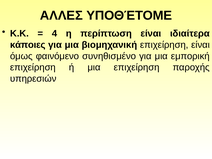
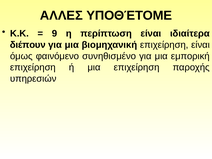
4: 4 -> 9 (55, 33)
κάποιες: κάποιες -> διέπουν (28, 45)
